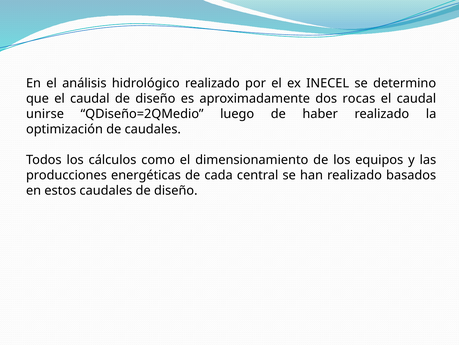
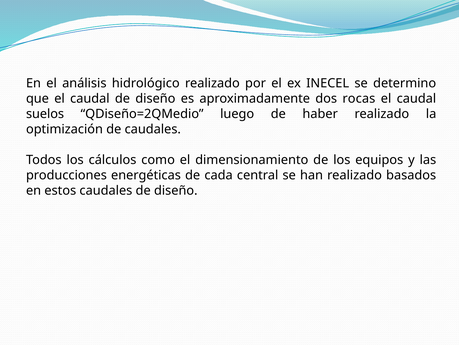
unirse: unirse -> suelos (45, 114)
